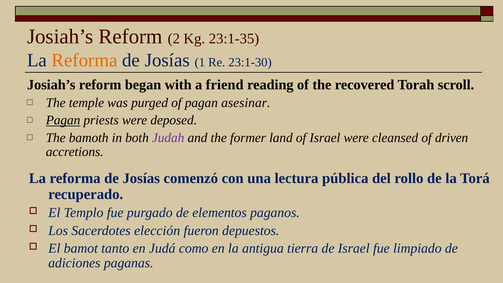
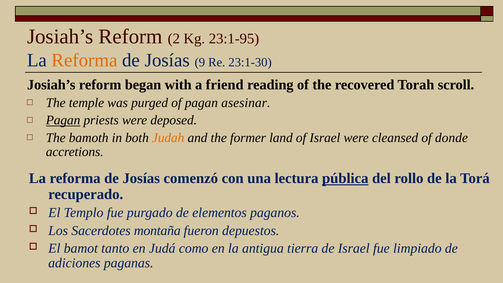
23:1-35: 23:1-35 -> 23:1-95 (234, 38)
1: 1 -> 9 (200, 62)
Judah colour: purple -> orange (168, 138)
driven: driven -> donde (451, 138)
pública underline: none -> present (345, 178)
elección: elección -> montaña (157, 231)
